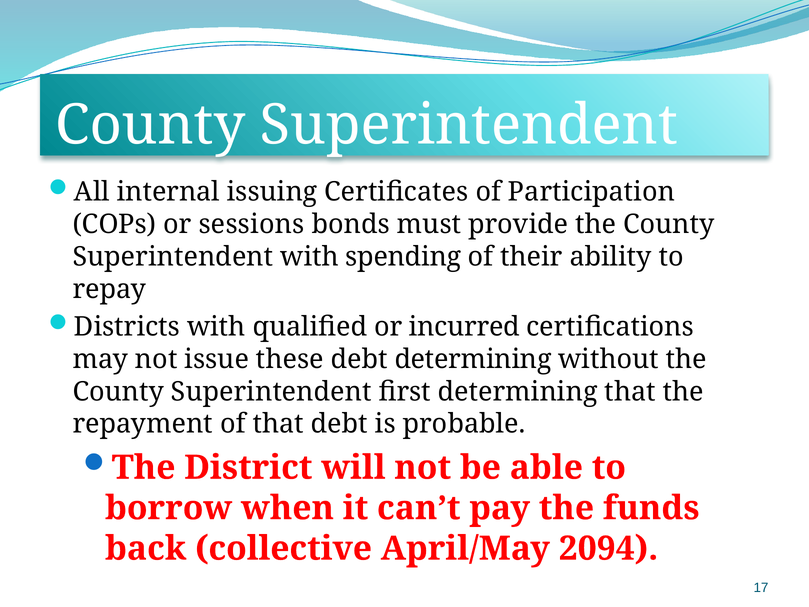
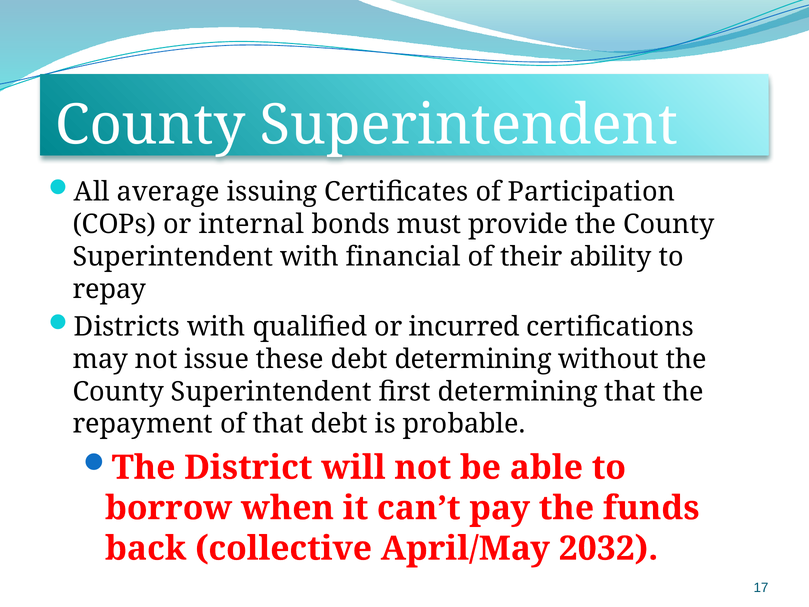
internal: internal -> average (168, 192)
sessions: sessions -> internal (252, 224)
spending: spending -> financial (403, 257)
2094: 2094 -> 2032 (608, 548)
